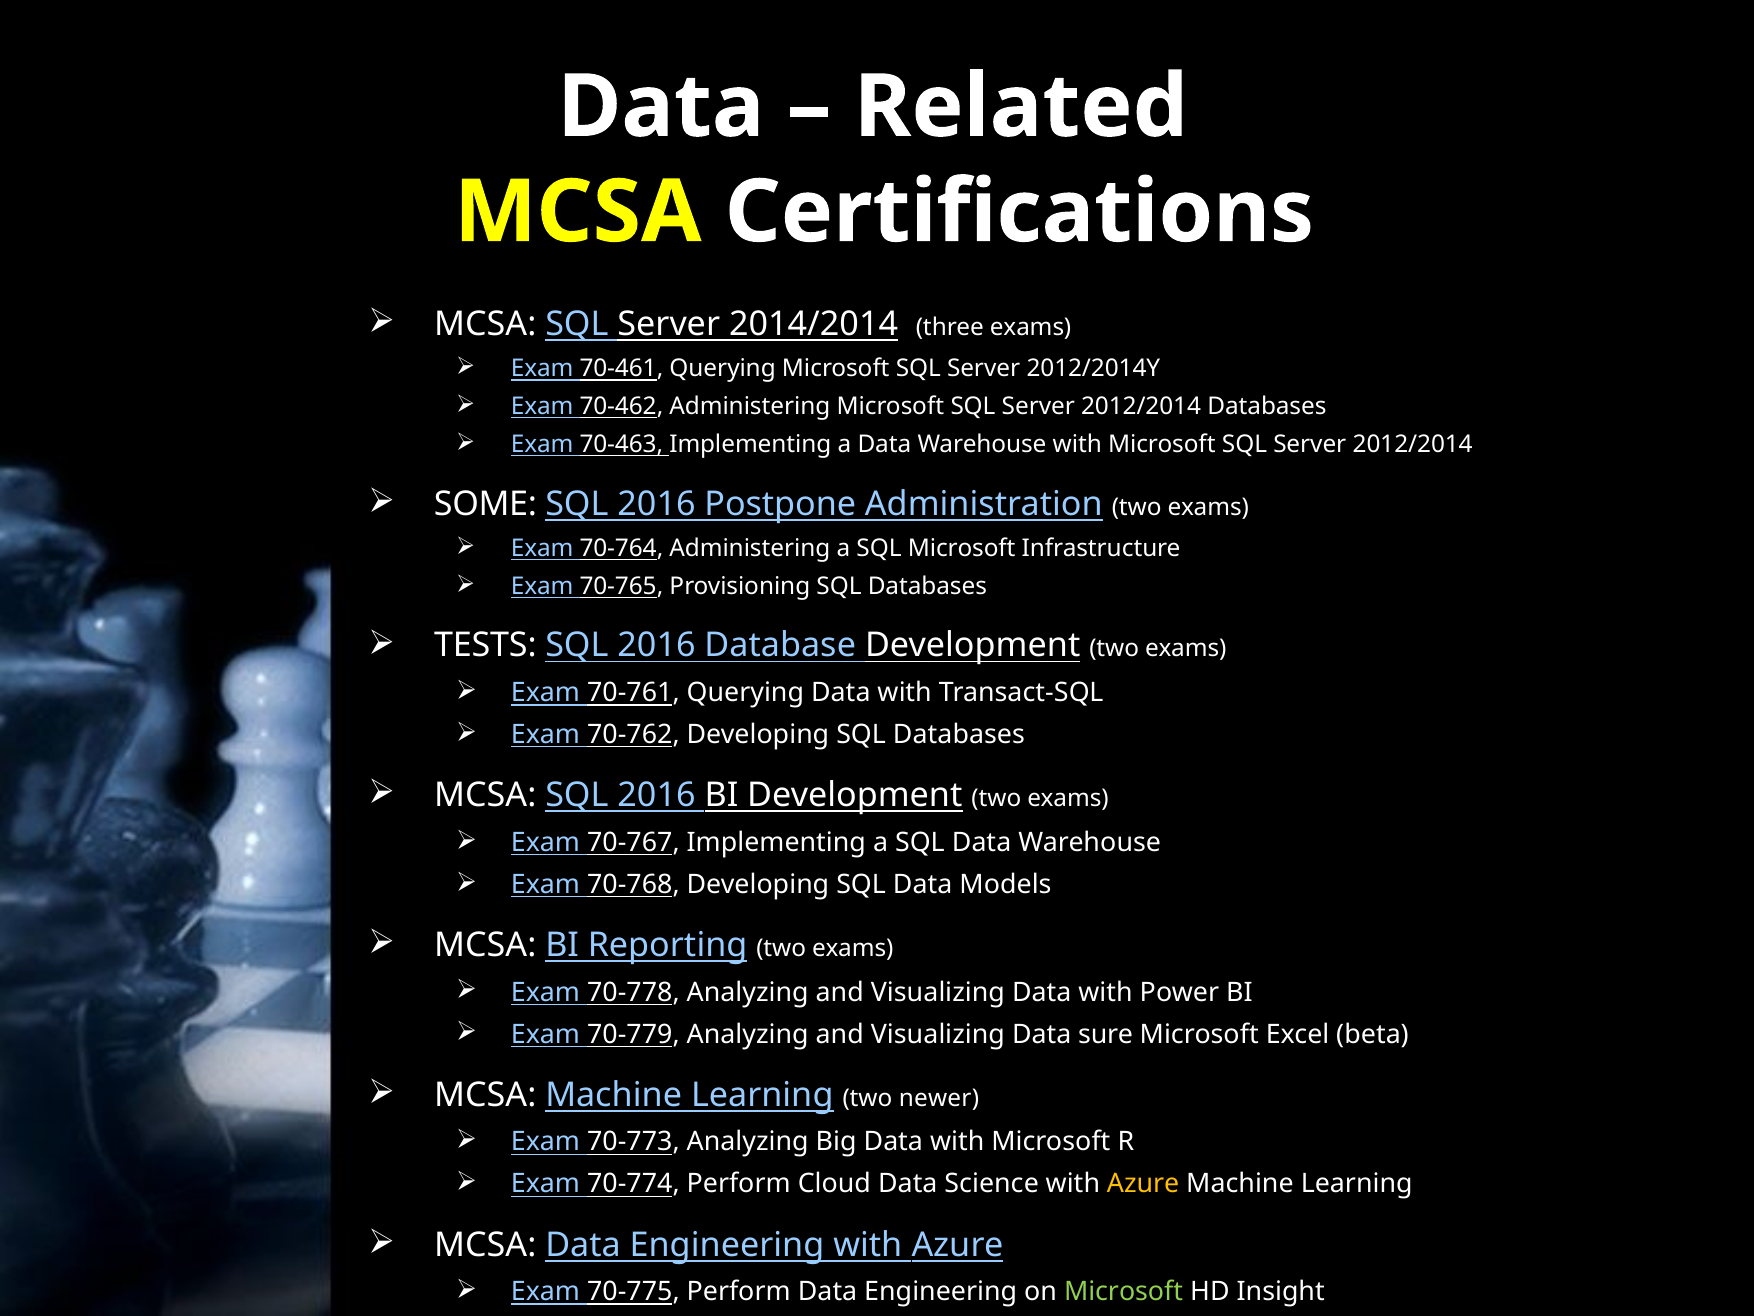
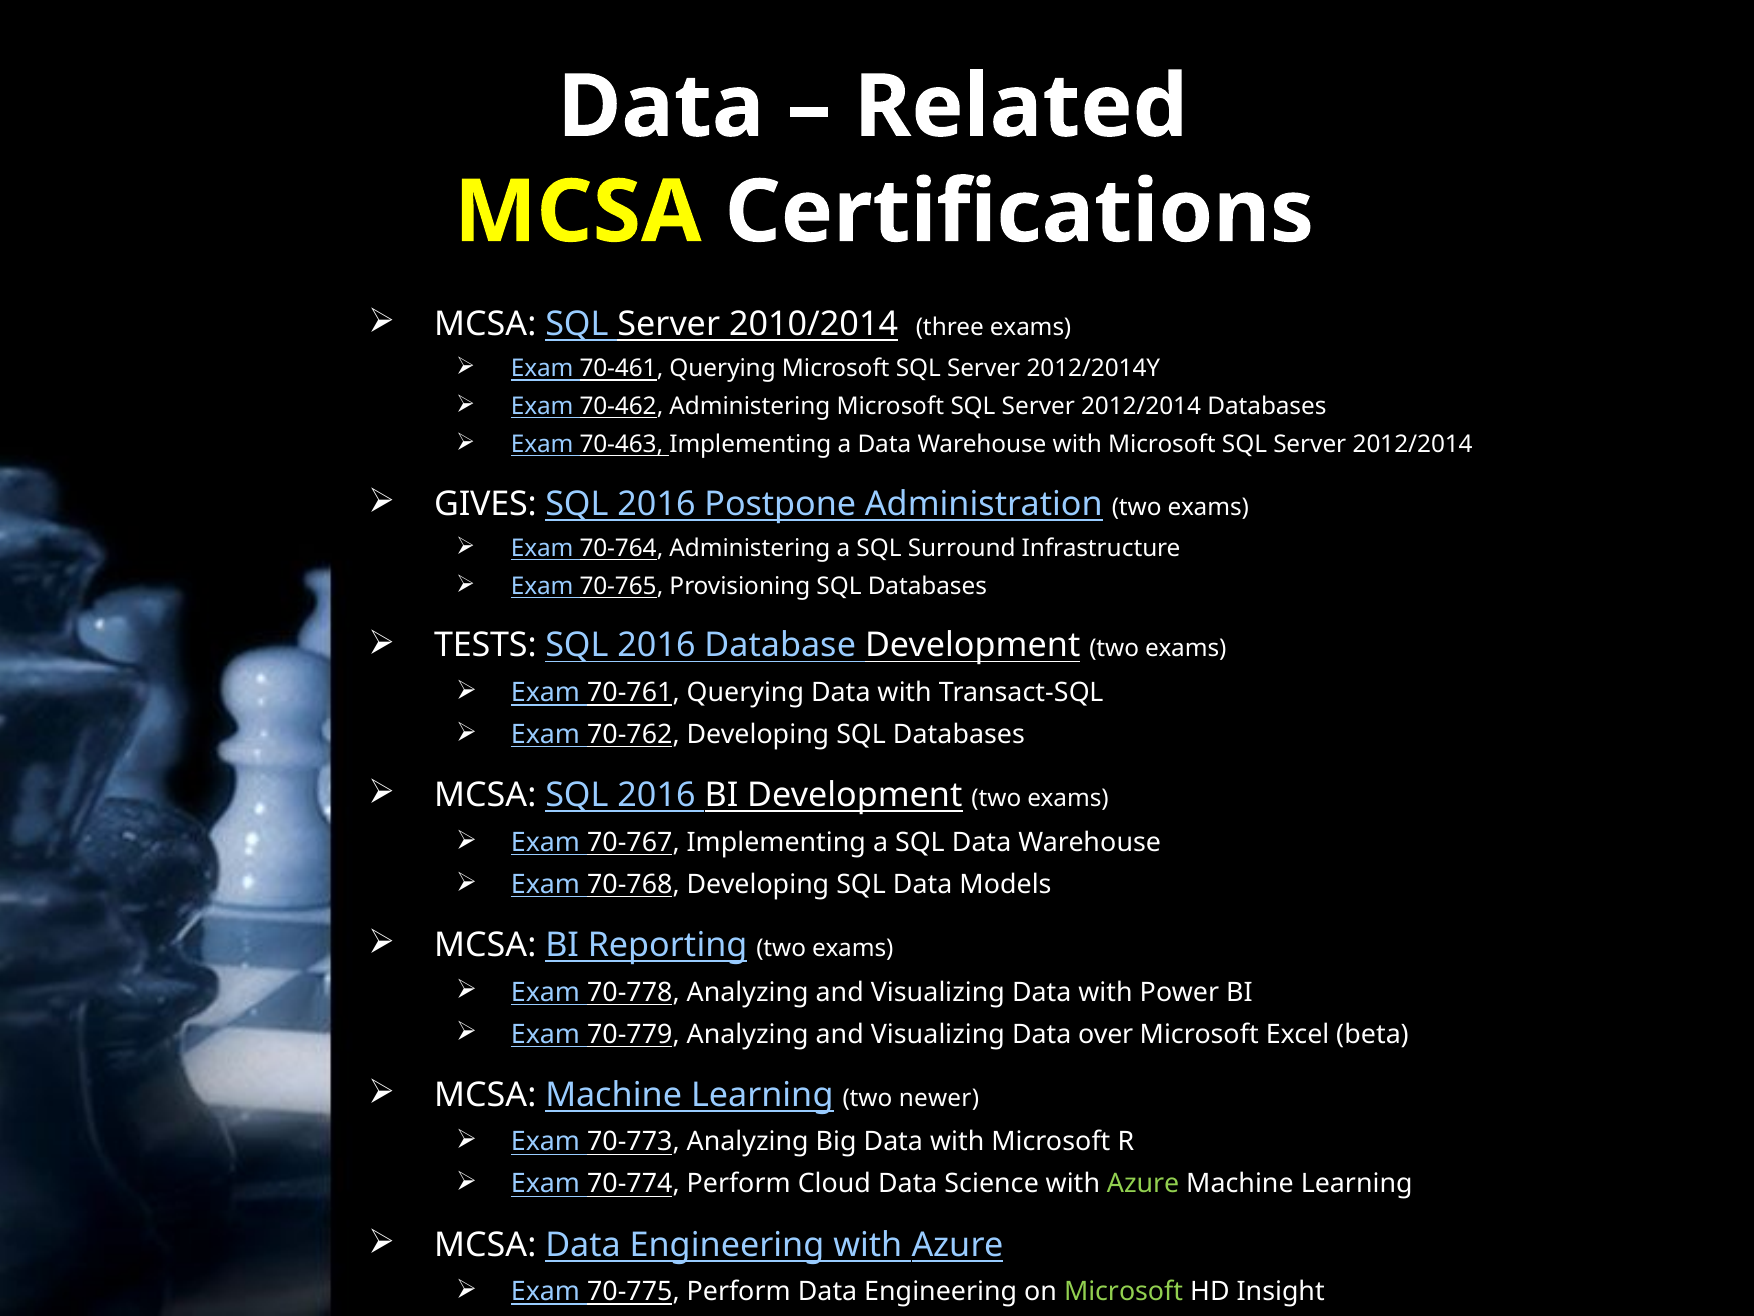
2014/2014: 2014/2014 -> 2010/2014 (814, 324)
SOME: SOME -> GIVES (485, 504)
SQL Microsoft: Microsoft -> Surround (962, 548)
sure: sure -> over (1106, 1034)
Azure colour: yellow -> light green (1143, 1184)
